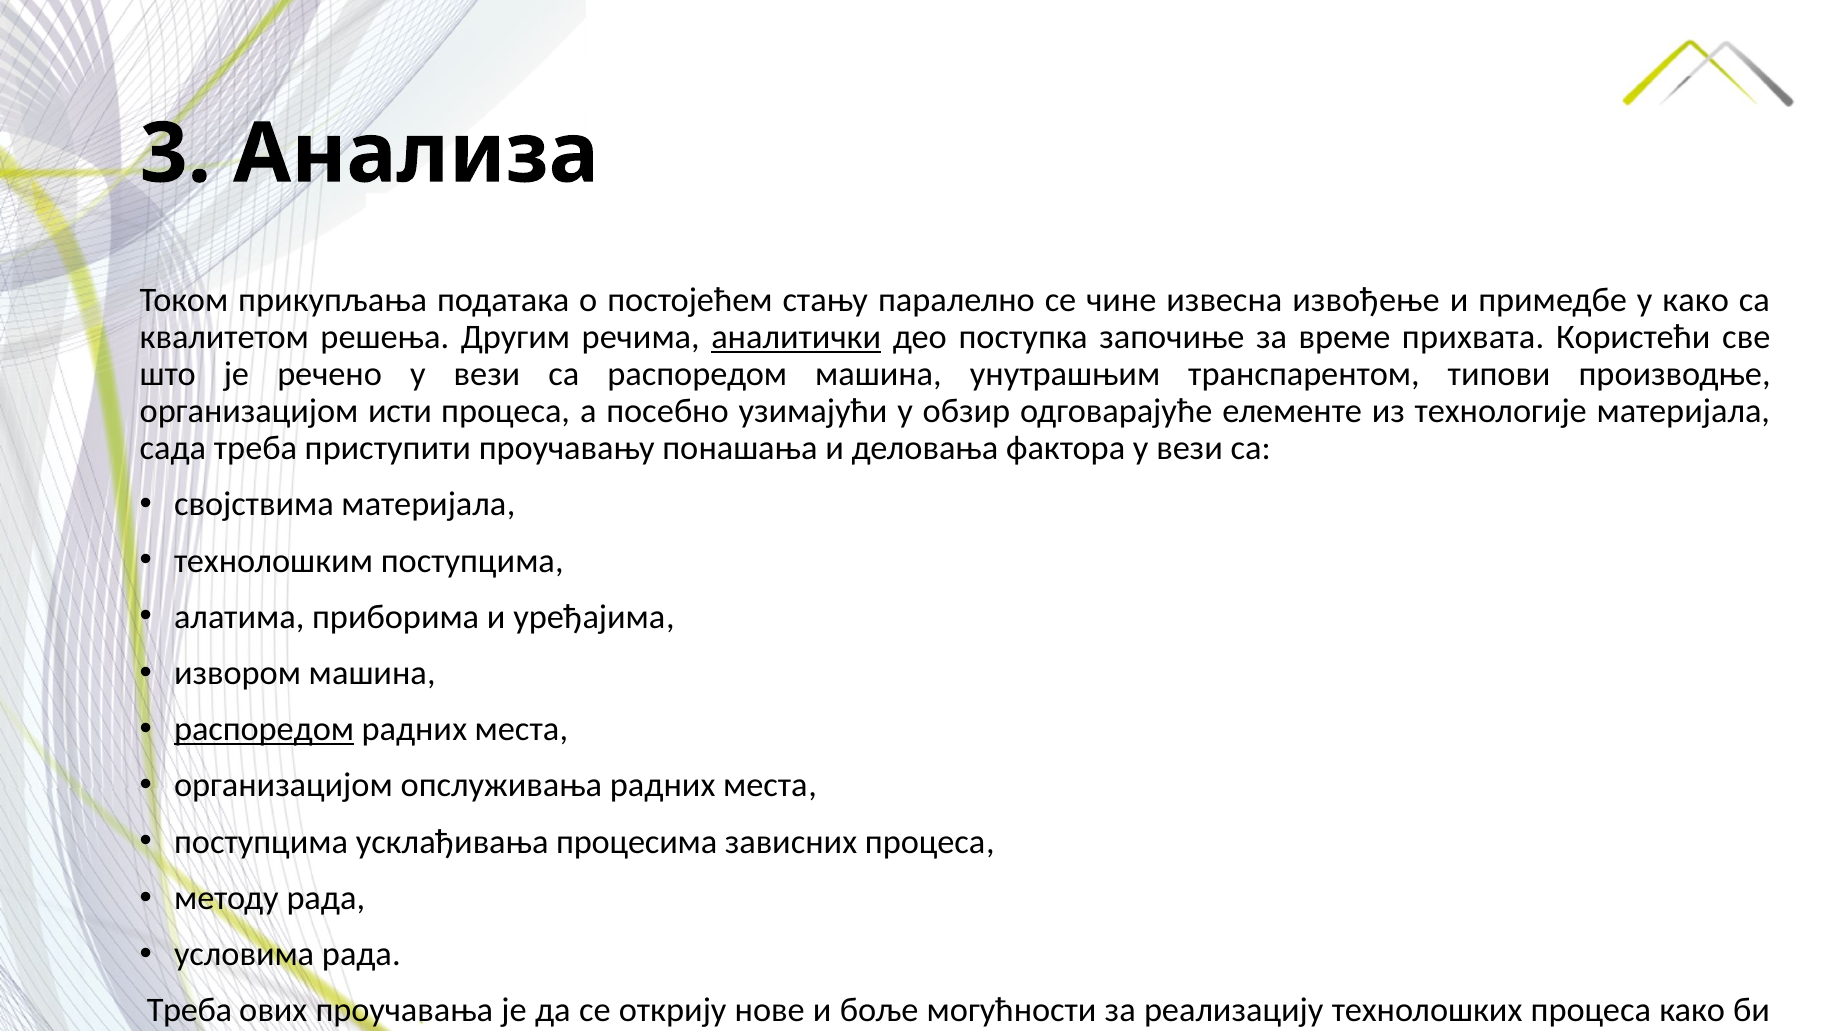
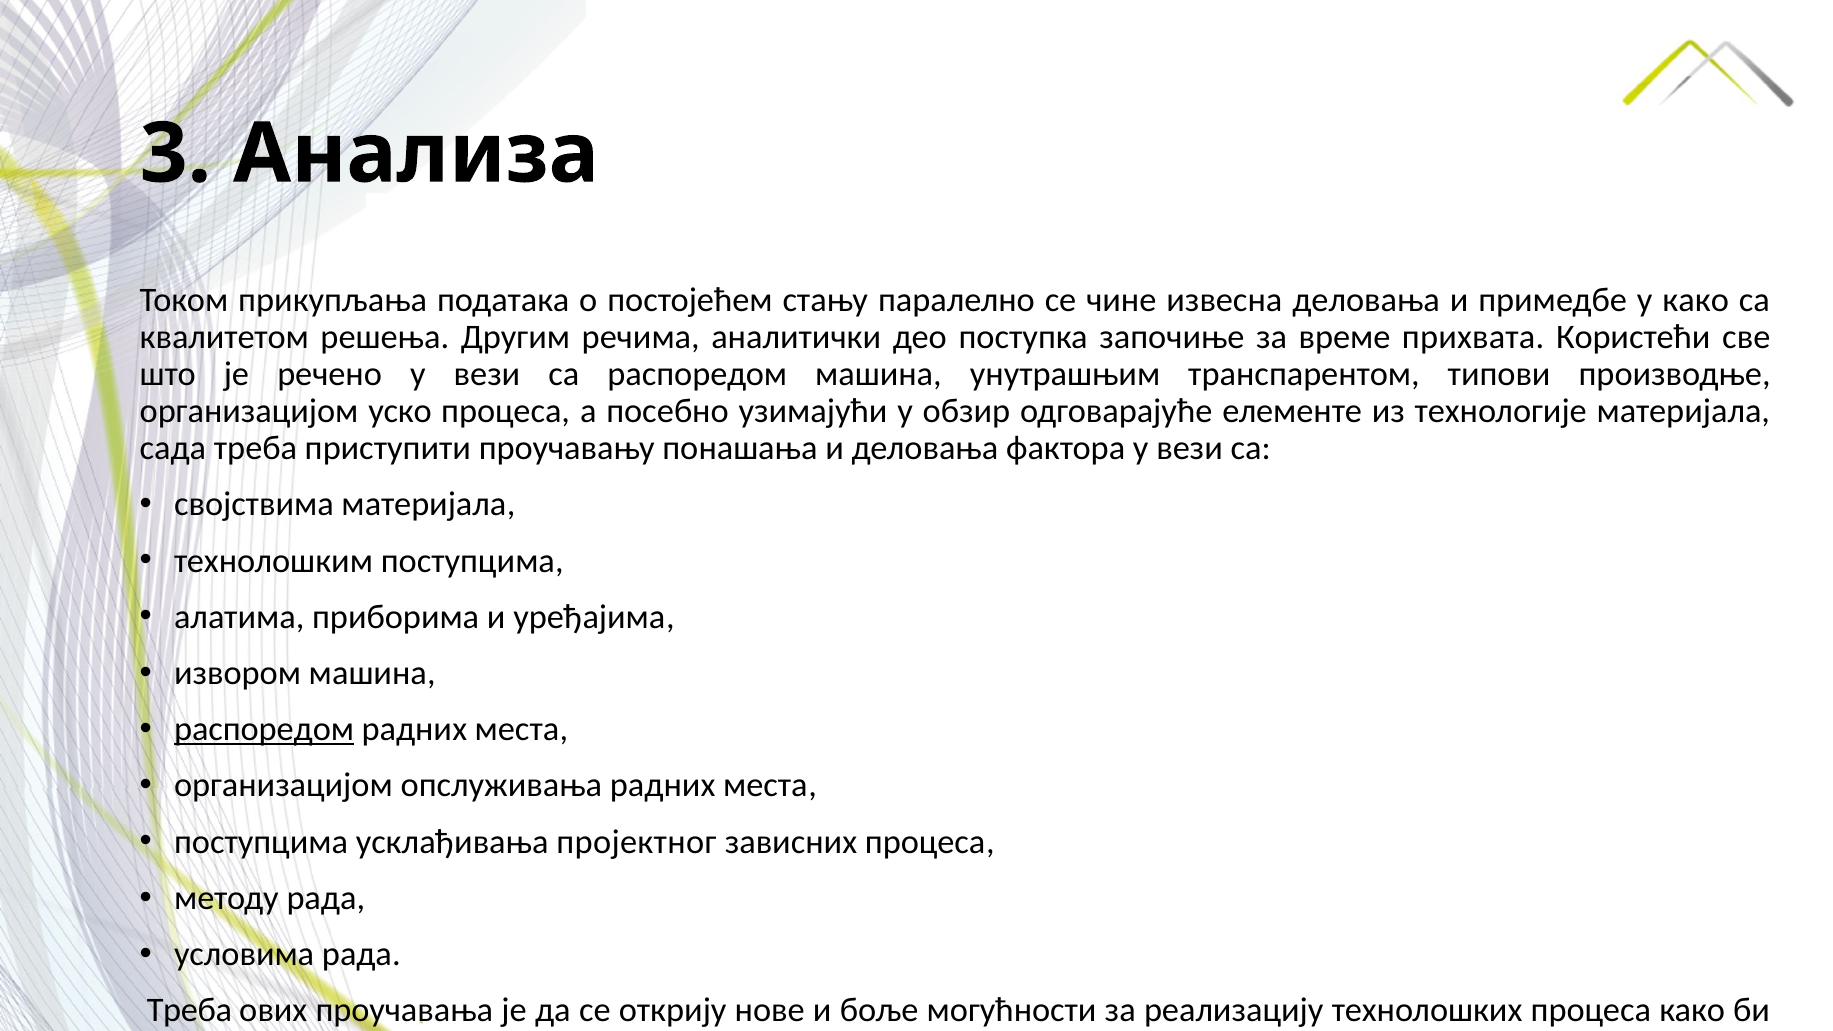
извесна извођење: извођење -> деловања (1366, 300)
аналитички underline: present -> none (796, 337)
исти: исти -> уско (400, 411)
процесима: процесима -> пројектног (636, 842)
